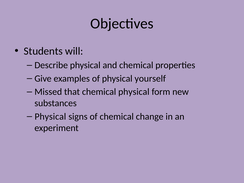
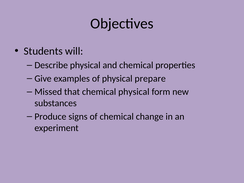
yourself: yourself -> prepare (150, 78)
Physical: Physical -> Produce (50, 116)
